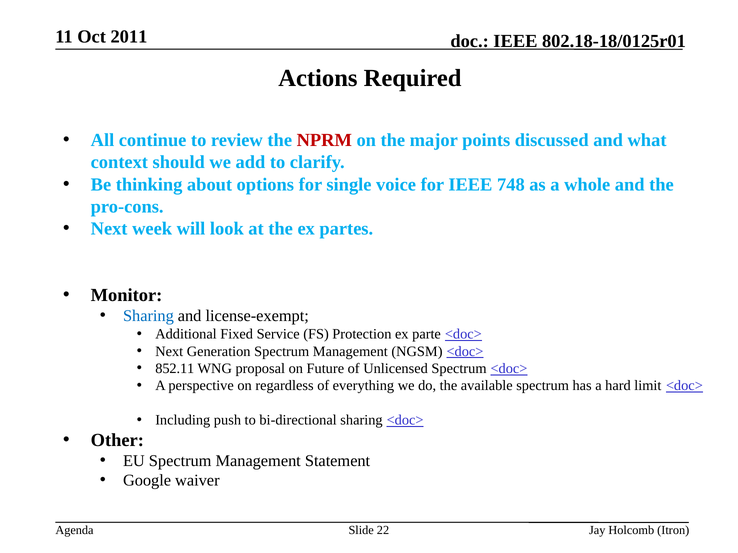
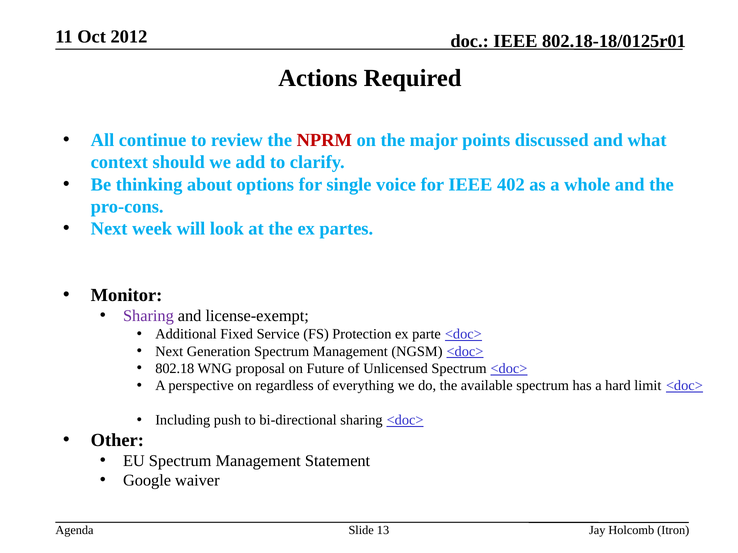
2011: 2011 -> 2012 (129, 37)
748: 748 -> 402 (511, 185)
Sharing colour: blue -> purple (148, 316)
852.11: 852.11 -> 802.18 (175, 369)
22: 22 -> 13 (383, 531)
